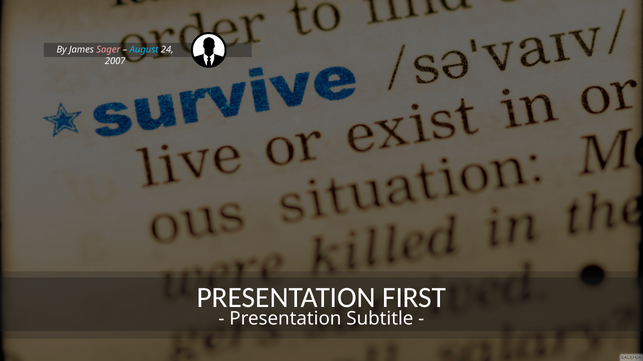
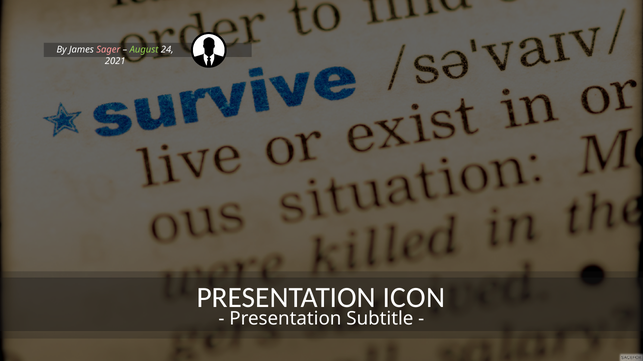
August colour: light blue -> light green (144, 50)
2007: 2007 -> 2021 (115, 61)
FIRST: FIRST -> ICON (414, 298)
